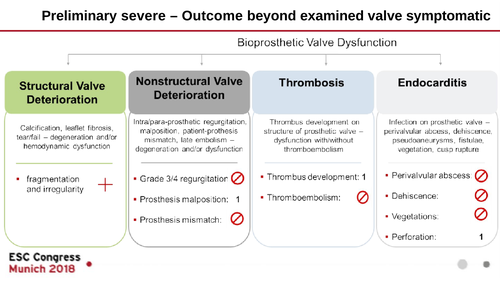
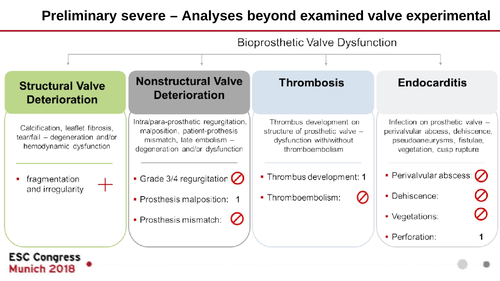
Outcome: Outcome -> Analyses (212, 16)
symptomatic: symptomatic -> experimental (448, 16)
